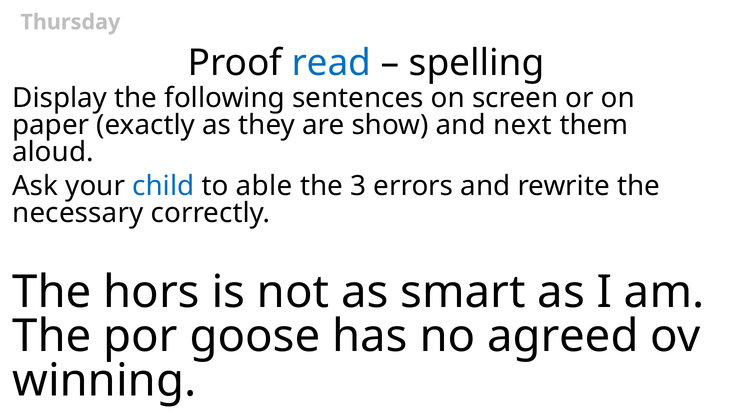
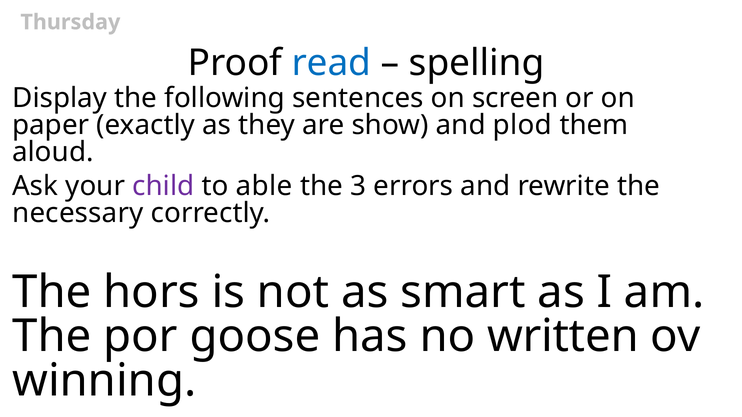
next: next -> plod (522, 125)
child colour: blue -> purple (163, 186)
agreed: agreed -> written (563, 337)
